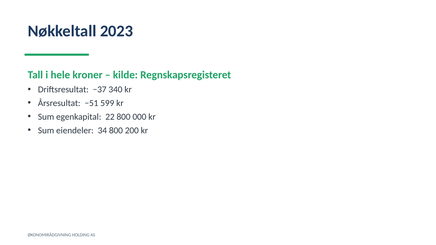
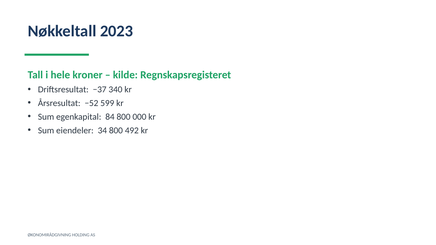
−51: −51 -> −52 (91, 103)
22: 22 -> 84 (110, 117)
200: 200 -> 492 (132, 131)
